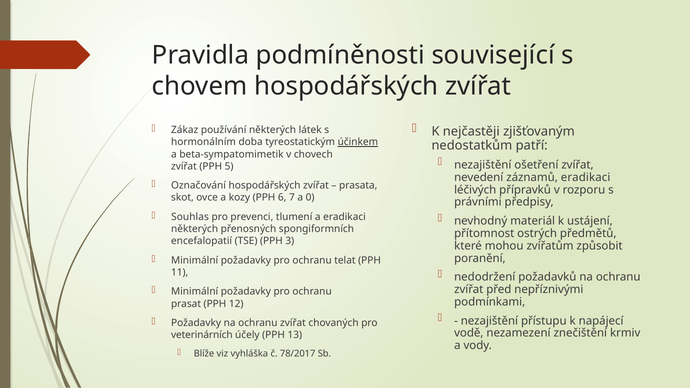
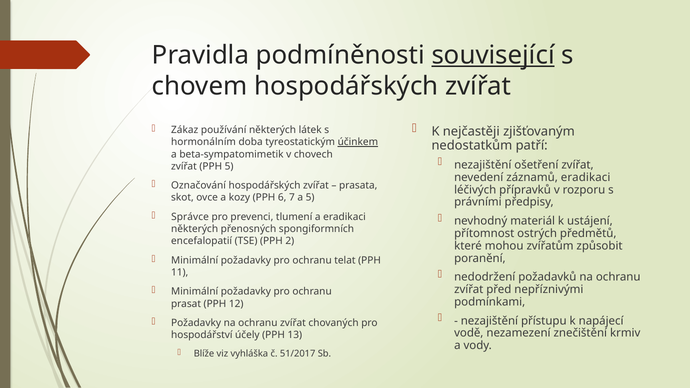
související underline: none -> present (493, 55)
a 0: 0 -> 5 (310, 198)
Souhlas: Souhlas -> Správce (190, 217)
3: 3 -> 2 (290, 241)
veterinárních: veterinárních -> hospodářství (202, 335)
78/2017: 78/2017 -> 51/2017 (298, 354)
